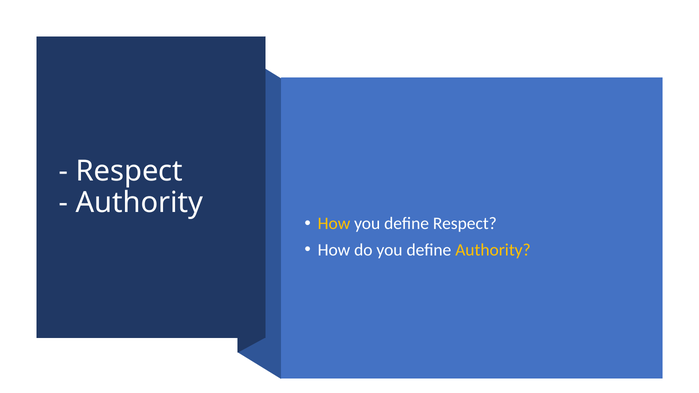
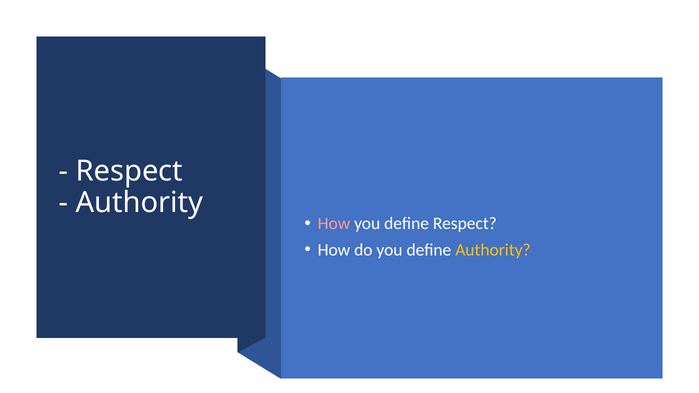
How colour: yellow -> pink (334, 224)
